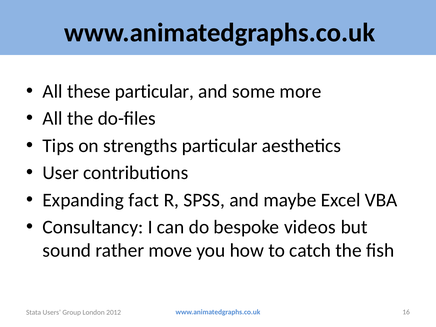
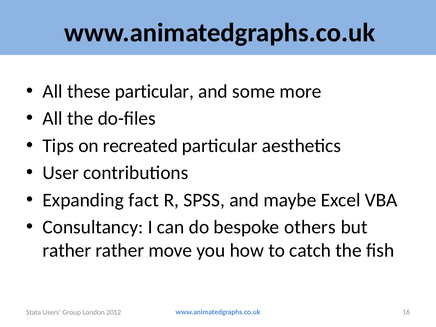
strengths: strengths -> recreated (140, 146)
videos: videos -> others (310, 227)
sound: sound -> rather (67, 250)
